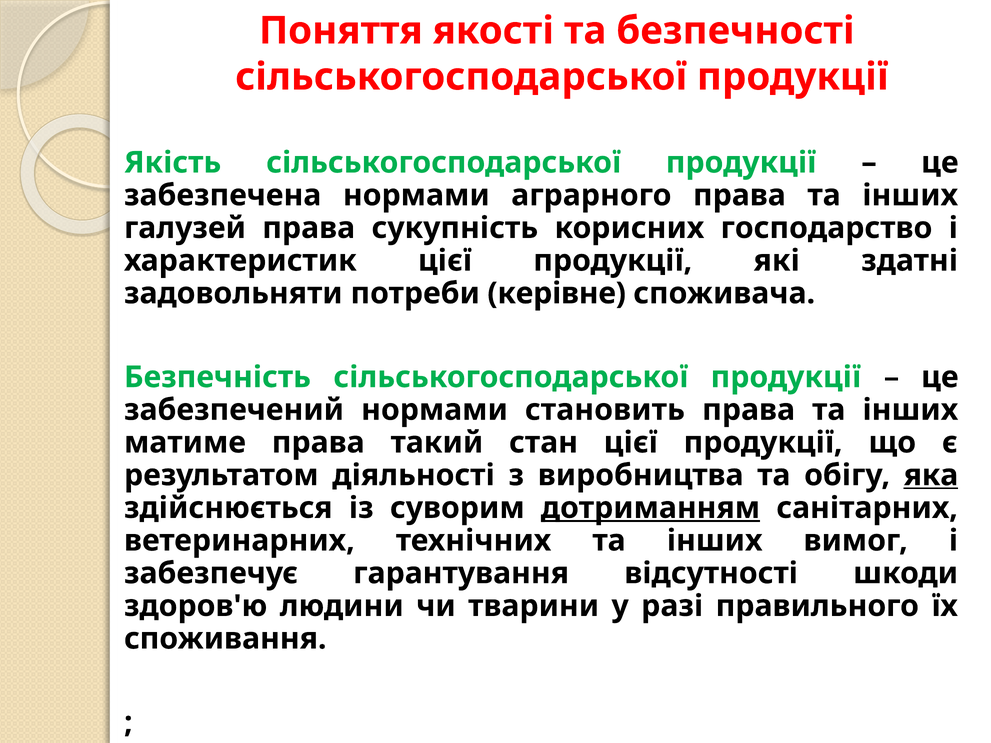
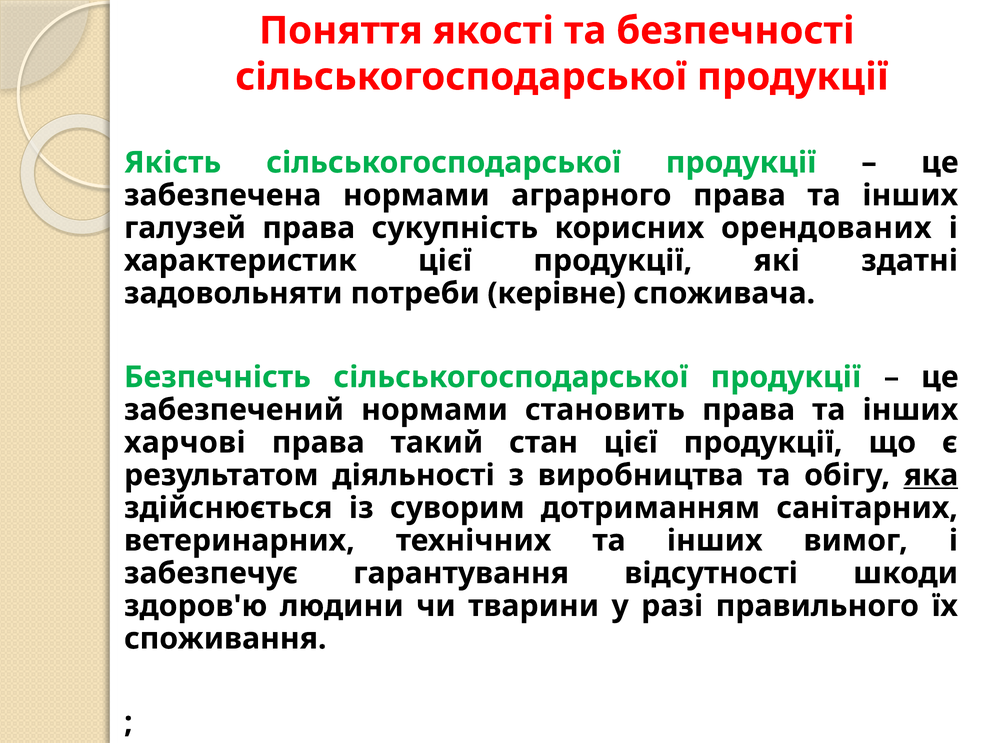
господарство: господарство -> орендованих (826, 228)
матиме: матиме -> харчові (185, 443)
дотриманням underline: present -> none (650, 508)
